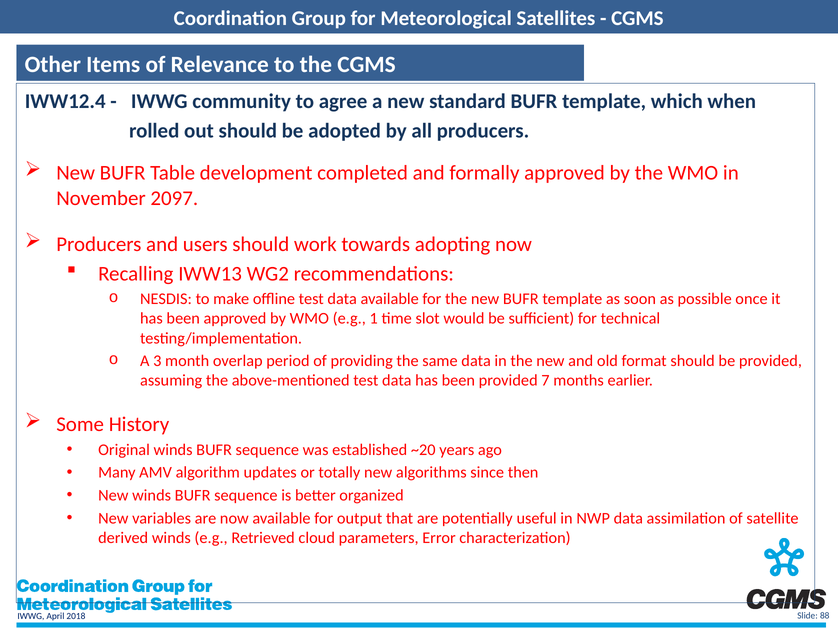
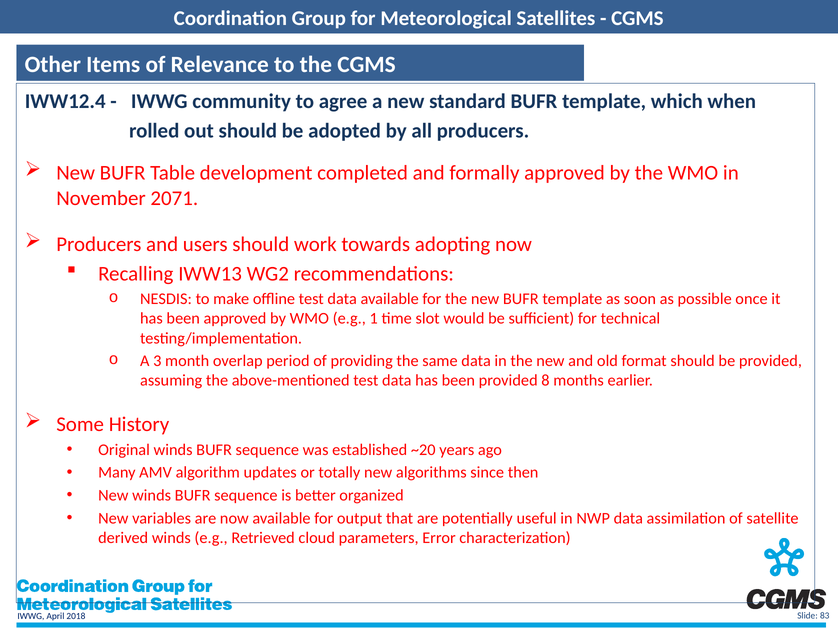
2097: 2097 -> 2071 (174, 198)
7: 7 -> 8 (545, 381)
88: 88 -> 83 (825, 616)
